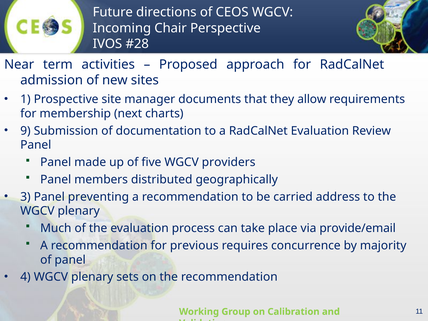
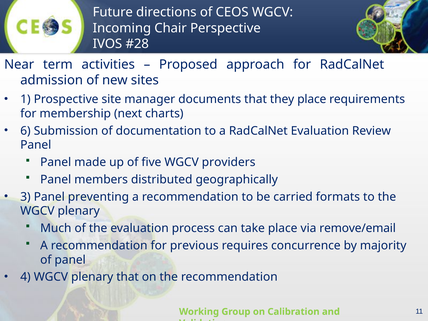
they allow: allow -> place (312, 99)
9: 9 -> 6 (25, 131)
address: address -> formats (338, 197)
provide/email: provide/email -> remove/email (358, 228)
plenary sets: sets -> that (128, 277)
